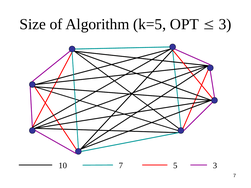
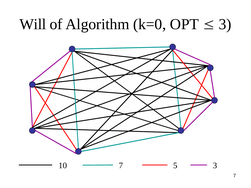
Size: Size -> Will (33, 24)
k=5: k=5 -> k=0 (150, 24)
